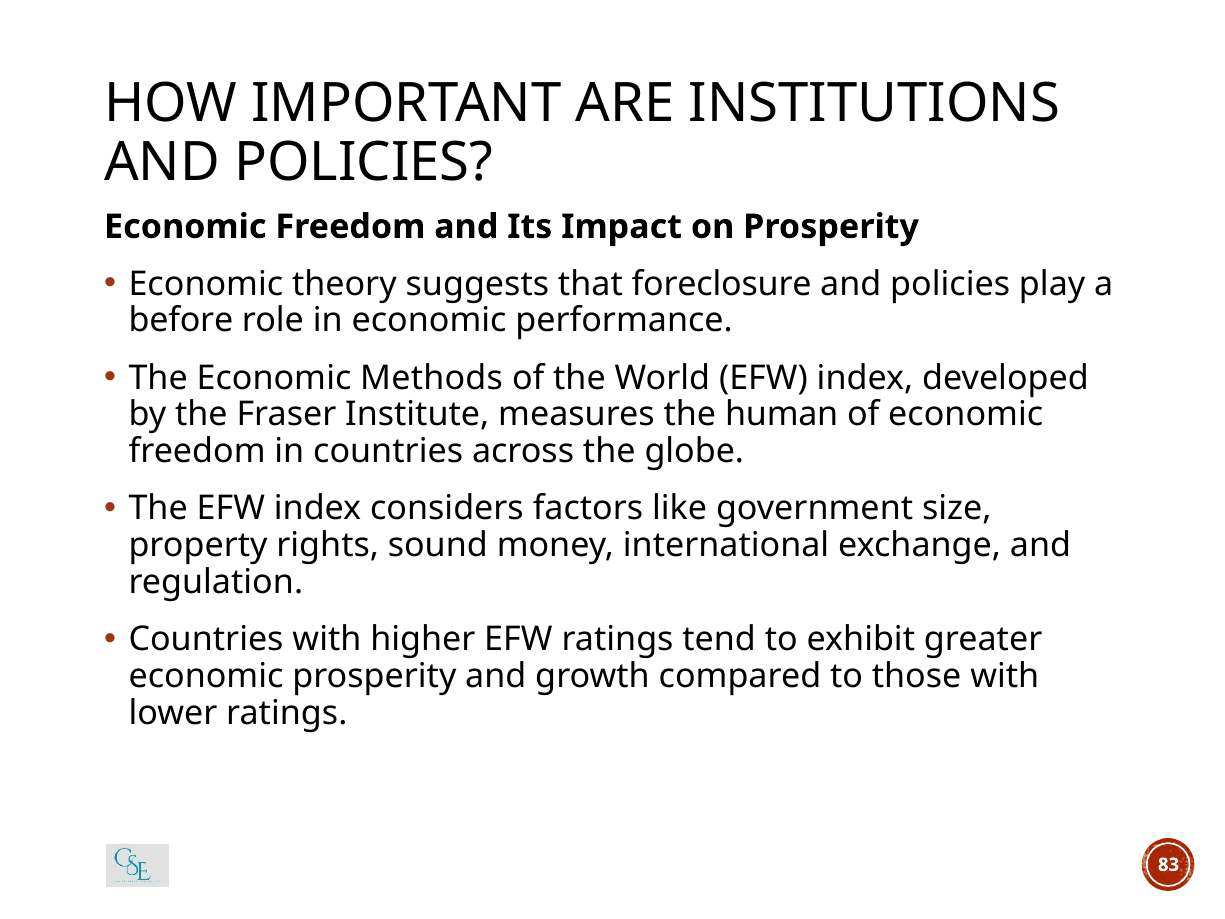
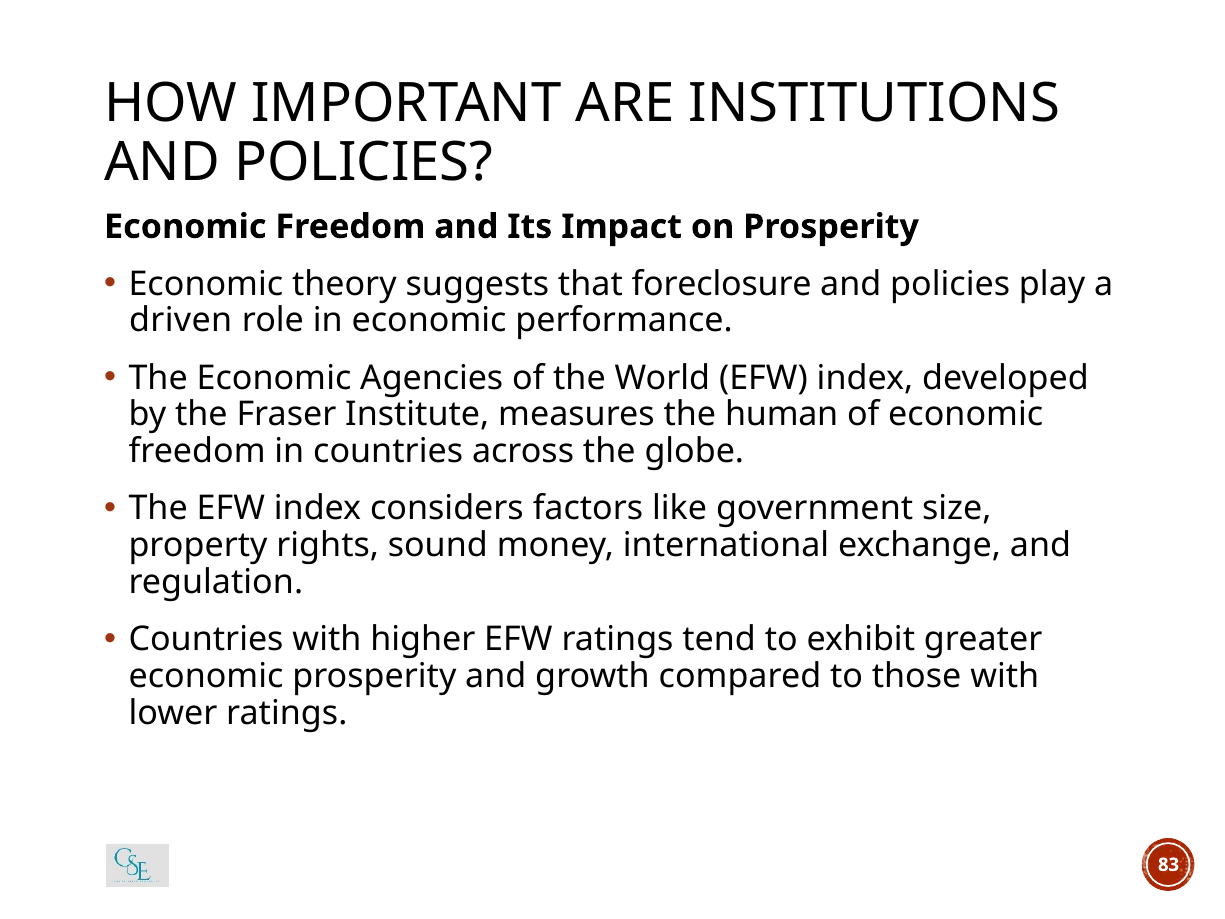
before: before -> driven (181, 321)
Methods: Methods -> Agencies (432, 378)
